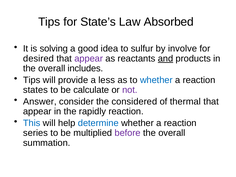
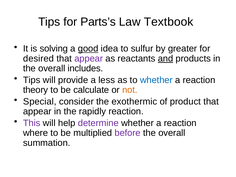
State’s: State’s -> Parts’s (98, 22)
Absorbed: Absorbed -> Textbook (169, 22)
good underline: none -> present (88, 49)
involve: involve -> greater (183, 49)
states: states -> theory (36, 90)
not colour: purple -> orange (130, 90)
Answer: Answer -> Special (40, 102)
considered: considered -> exothermic (134, 102)
thermal: thermal -> product (185, 102)
This colour: blue -> purple (32, 123)
determine colour: blue -> purple (98, 123)
series: series -> where (35, 133)
